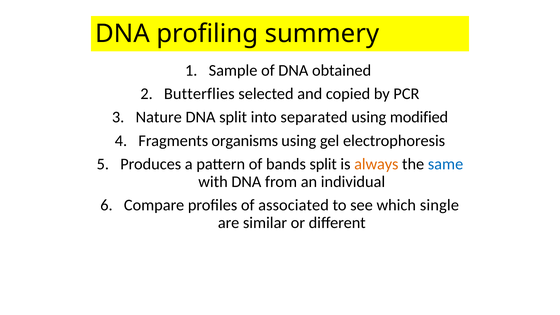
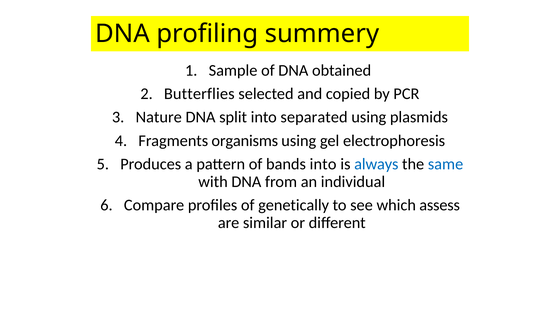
modified: modified -> plasmids (419, 117)
bands split: split -> into (323, 164)
always colour: orange -> blue (376, 164)
associated: associated -> genetically (294, 205)
single: single -> assess (440, 205)
